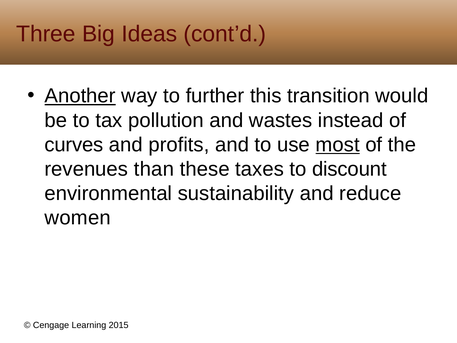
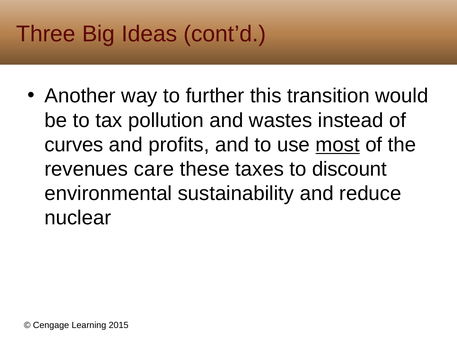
Another underline: present -> none (80, 96)
than: than -> care (154, 169)
women: women -> nuclear (78, 218)
